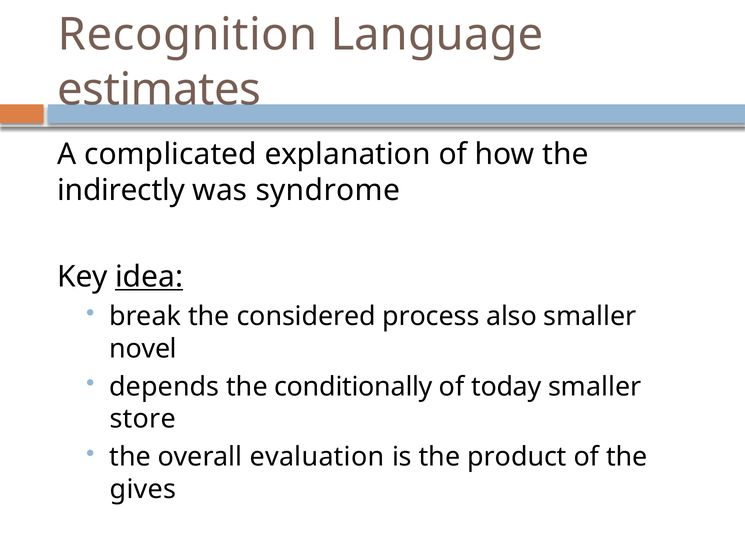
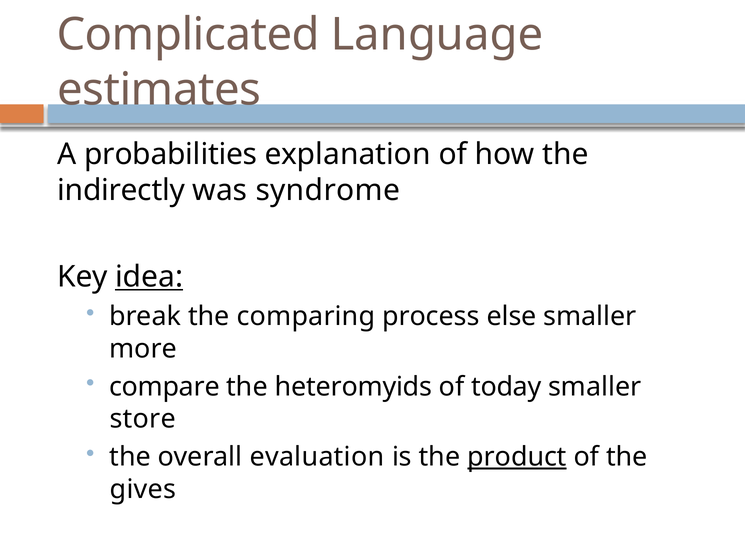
Recognition: Recognition -> Complicated (188, 35)
complicated: complicated -> probabilities (171, 154)
considered: considered -> comparing (306, 316)
also: also -> else (512, 316)
novel: novel -> more (143, 349)
depends: depends -> compare (164, 387)
conditionally: conditionally -> heteromyids (353, 387)
product underline: none -> present (517, 457)
